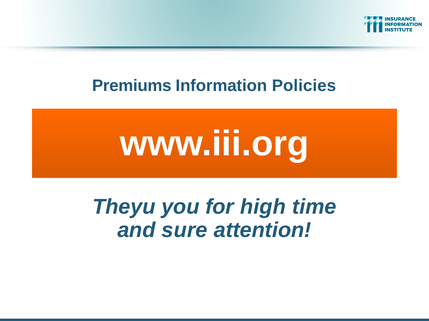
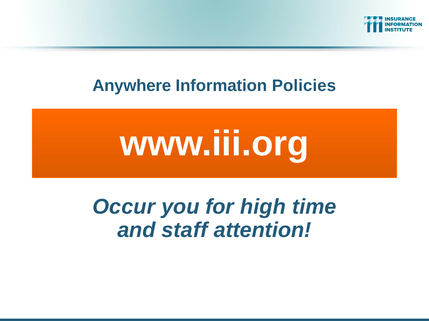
Premiums: Premiums -> Anywhere (132, 86)
Theyu: Theyu -> Occur (124, 207)
sure: sure -> staff (185, 231)
